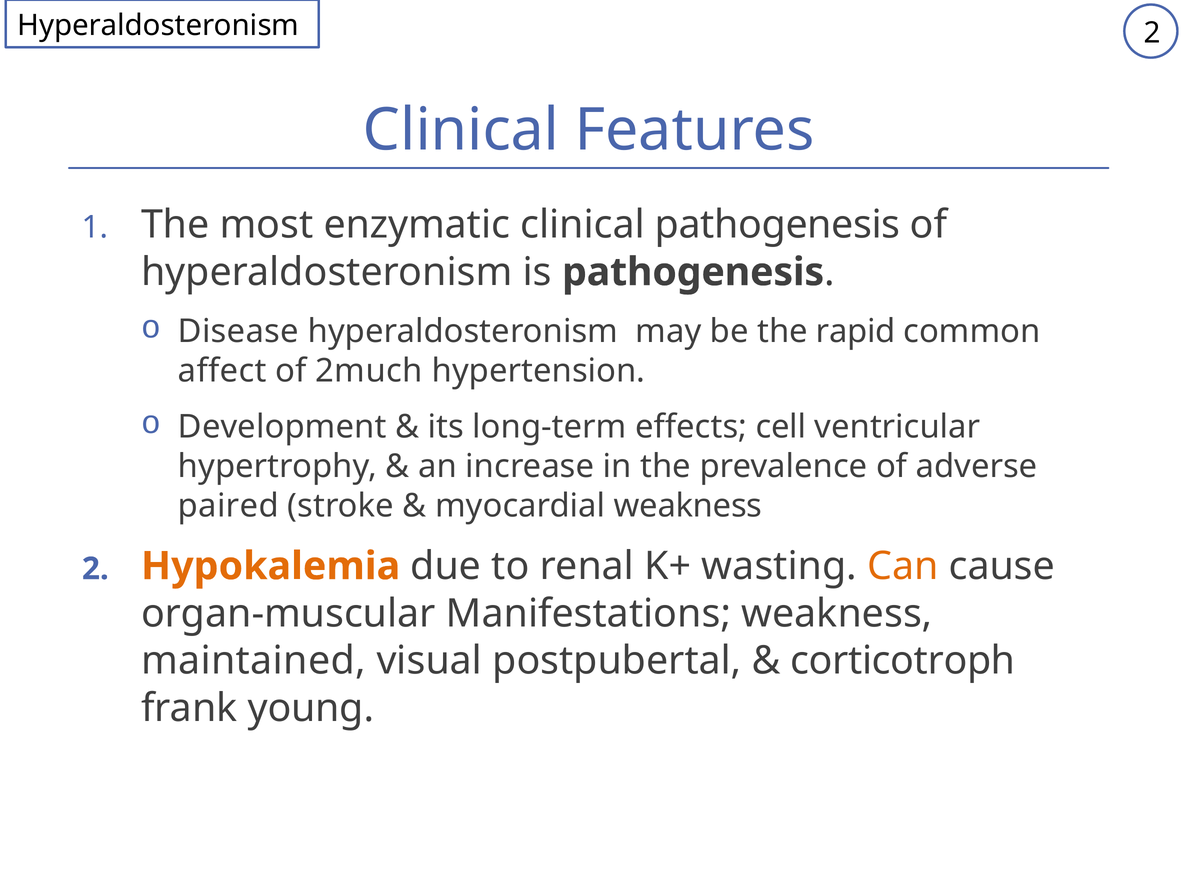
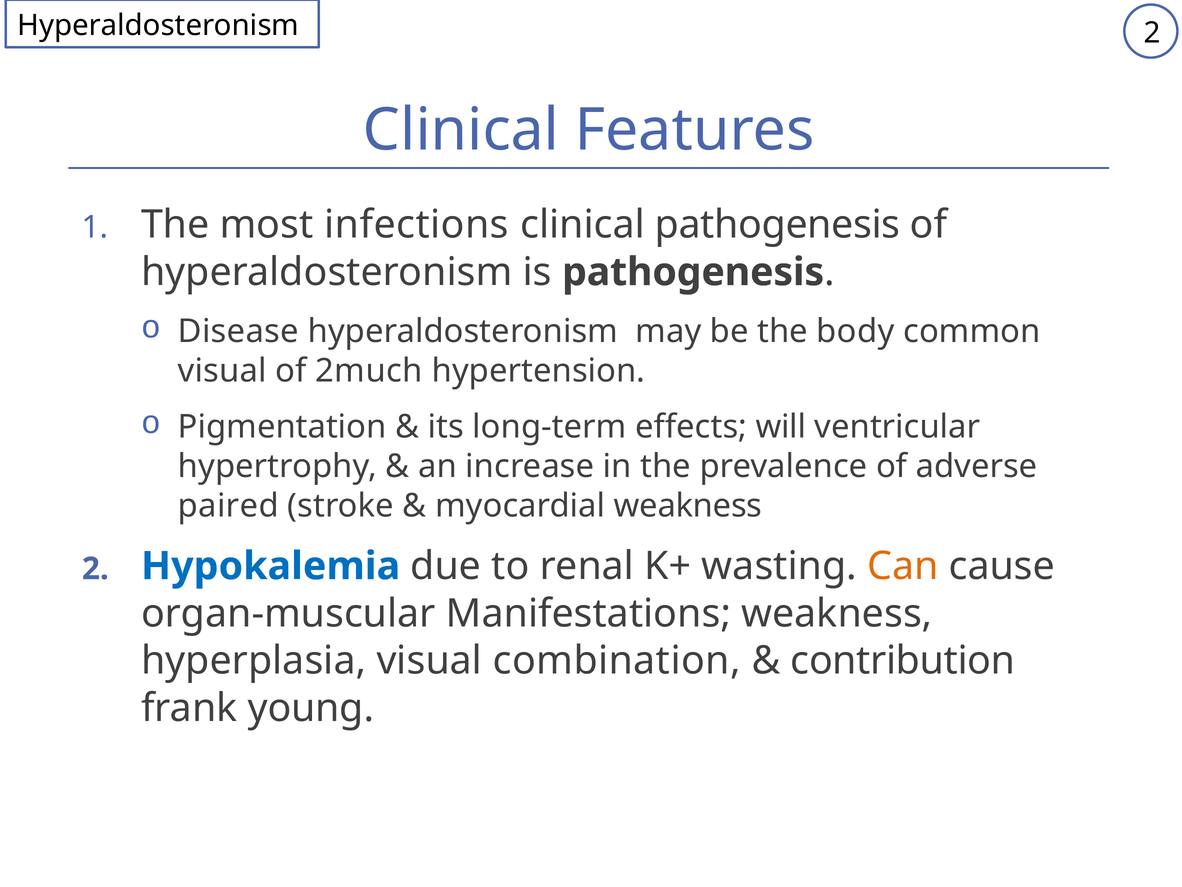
enzymatic: enzymatic -> infections (417, 225)
rapid: rapid -> body (855, 331)
affect: affect -> visual (222, 371)
Development: Development -> Pigmentation (282, 427)
cell: cell -> will (781, 427)
Hypokalemia colour: orange -> blue (271, 566)
maintained: maintained -> hyperplasia (254, 660)
postpubertal: postpubertal -> combination (617, 660)
corticotroph: corticotroph -> contribution (903, 660)
